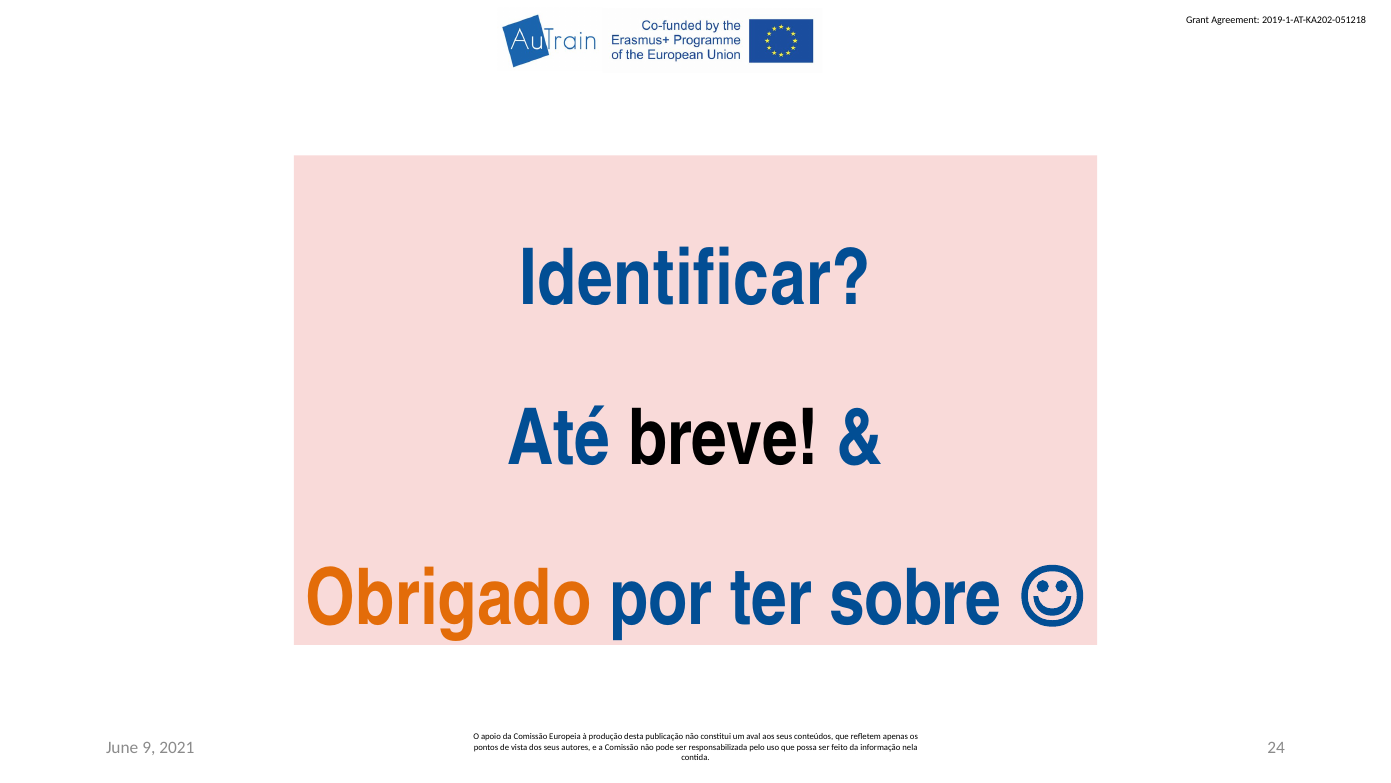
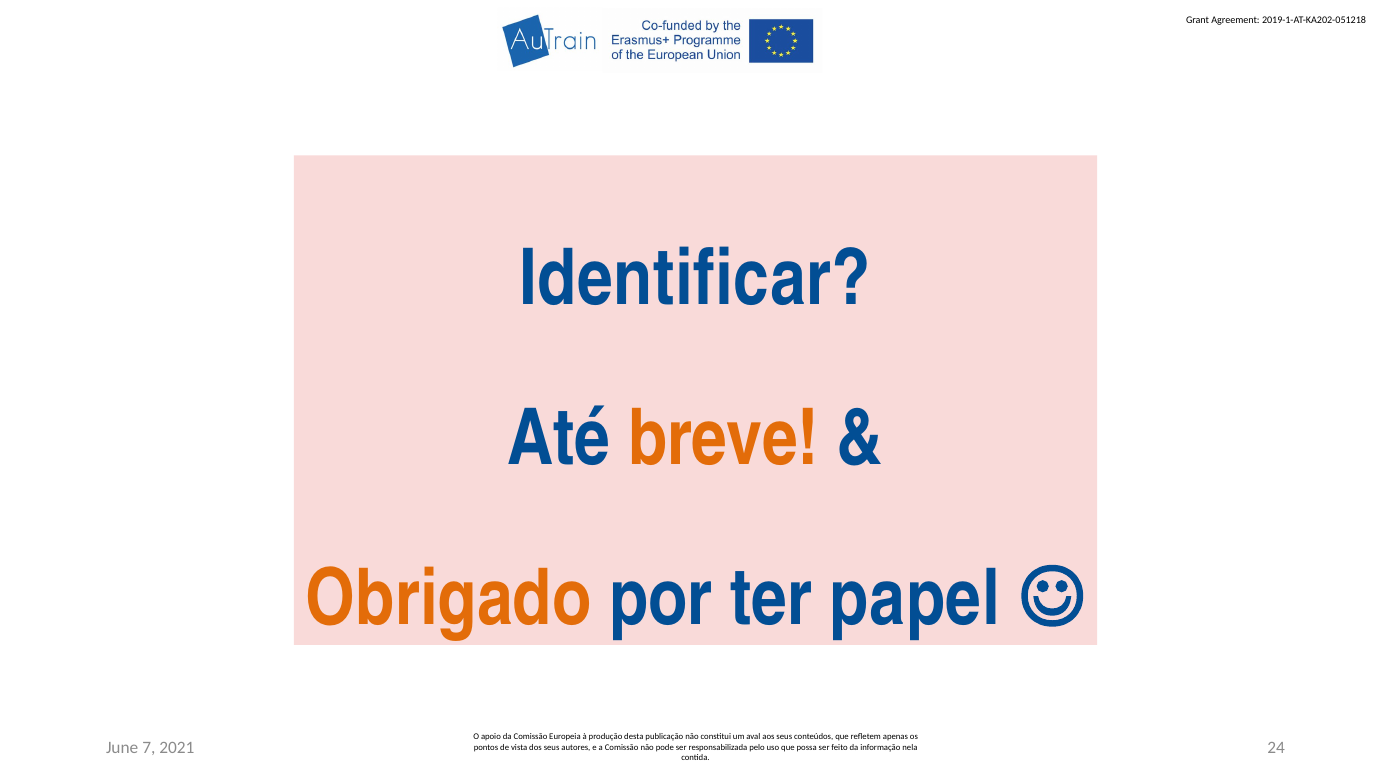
breve colour: black -> orange (724, 438)
sobre: sobre -> papel (915, 598)
9: 9 -> 7 (149, 747)
